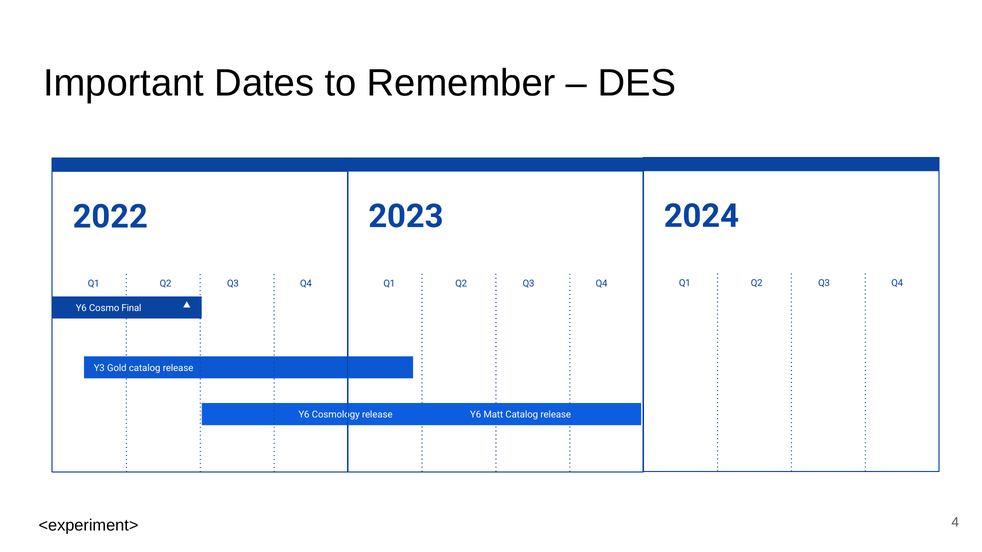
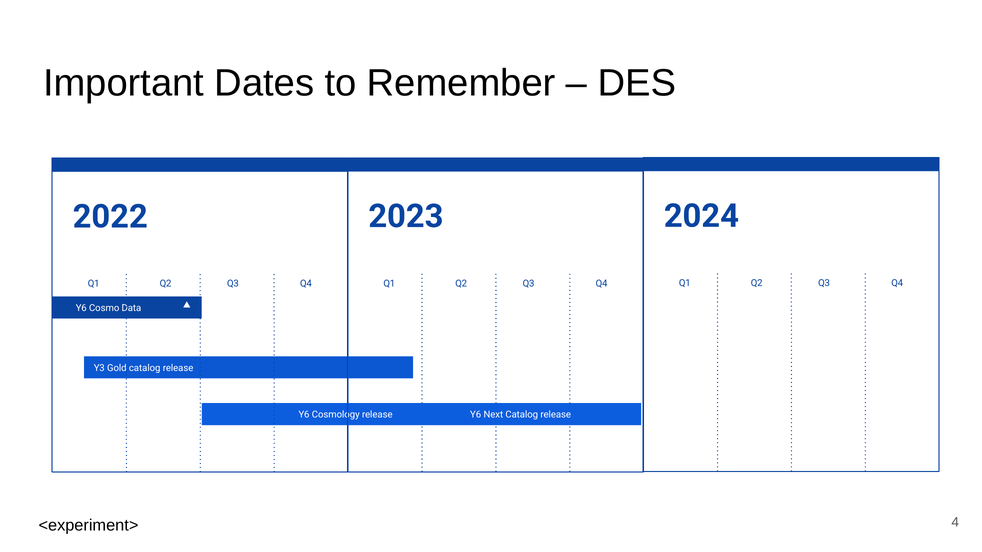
Final: Final -> Data (131, 308)
Matt: Matt -> Next (493, 415)
